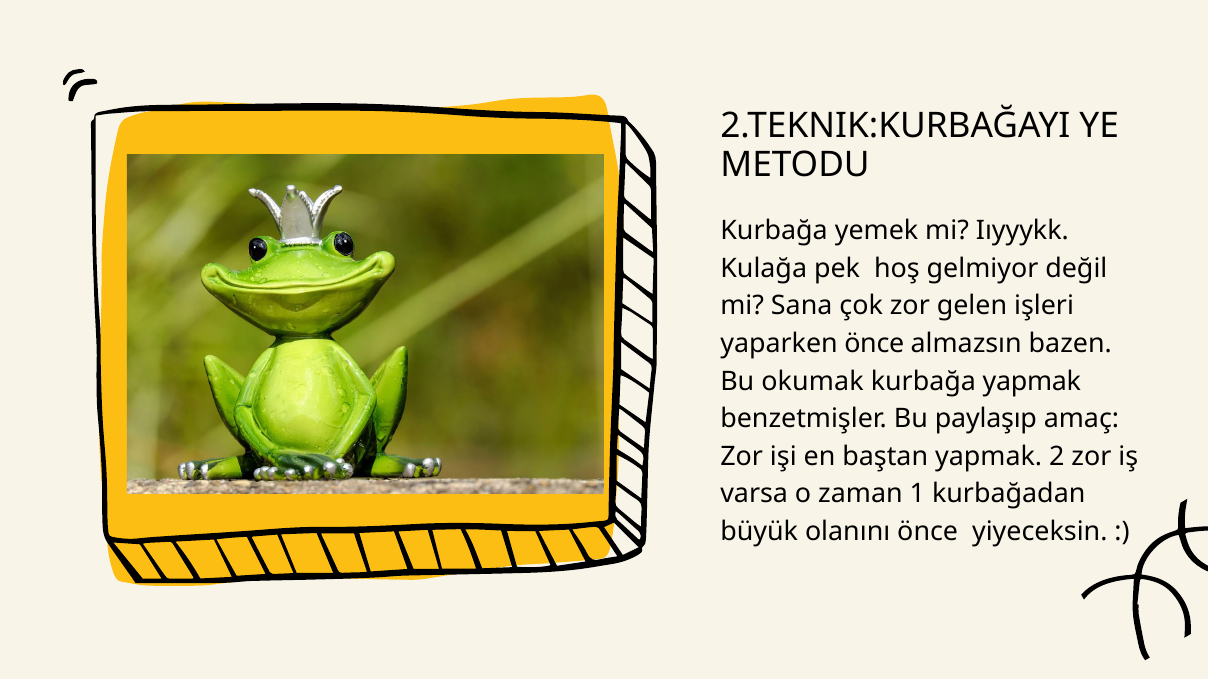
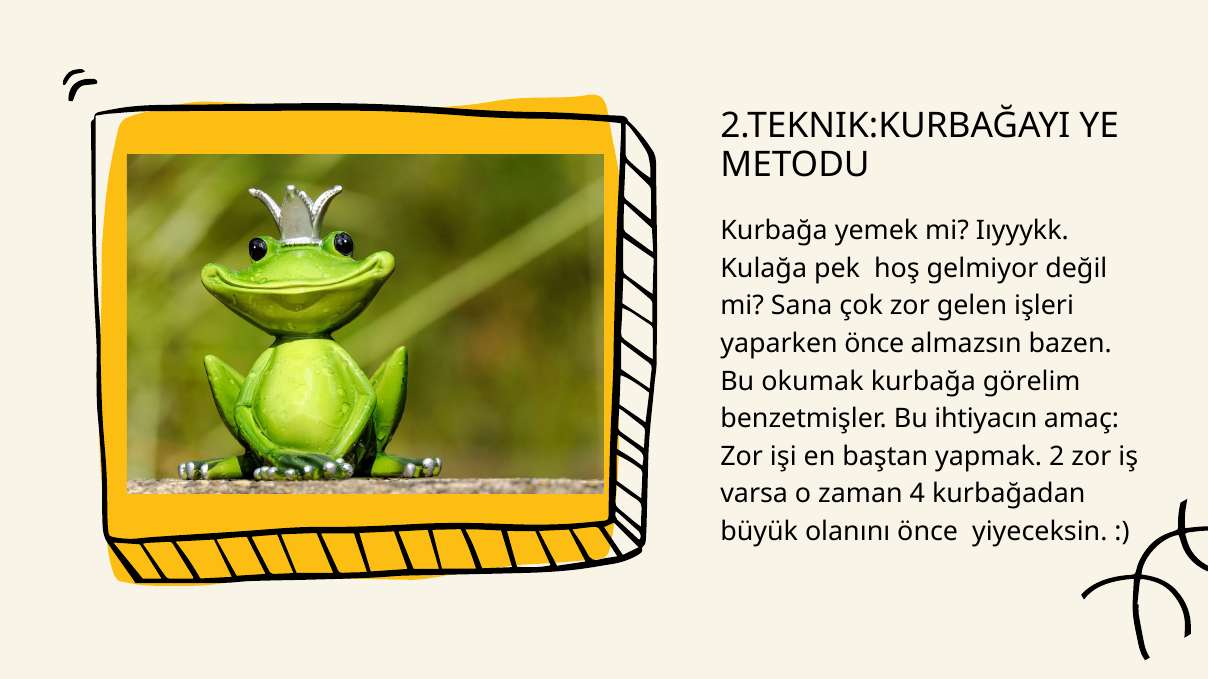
kurbağa yapmak: yapmak -> görelim (1032, 381)
paylaşıp: paylaşıp -> ihtiyacın (986, 419)
1: 1 -> 4 (917, 494)
